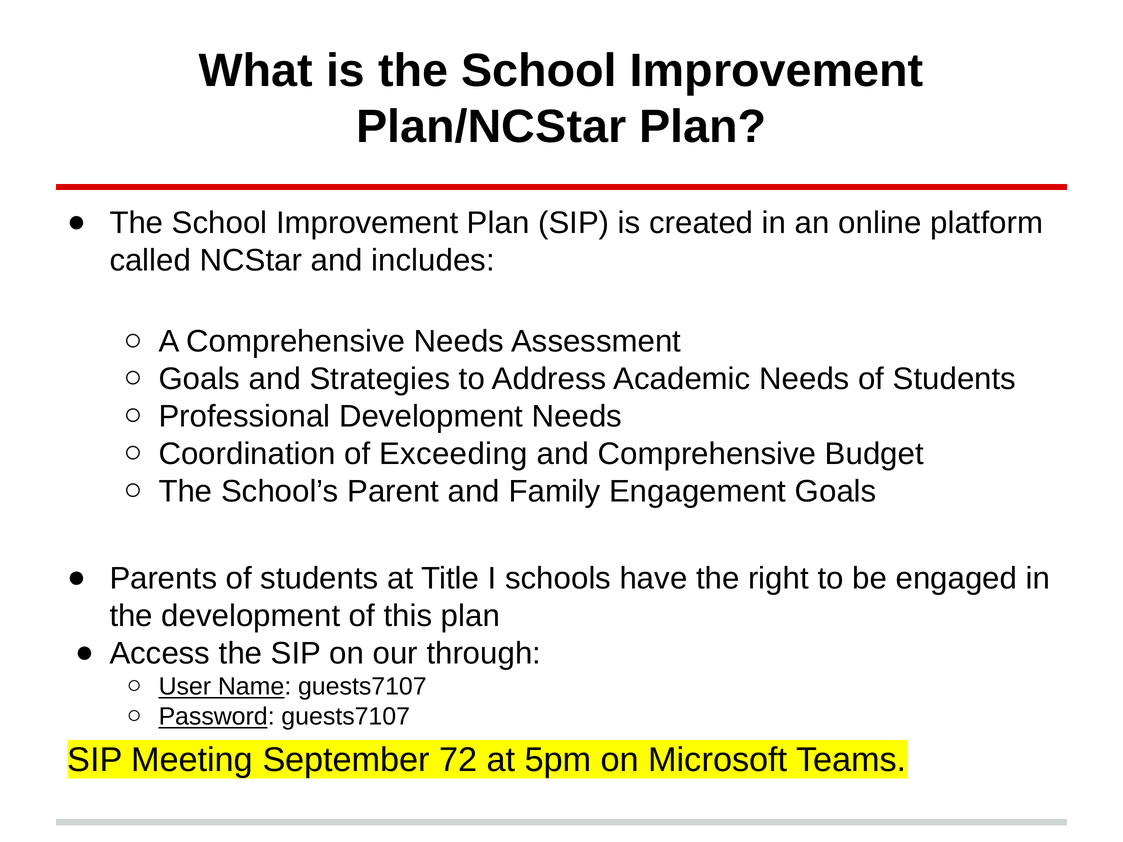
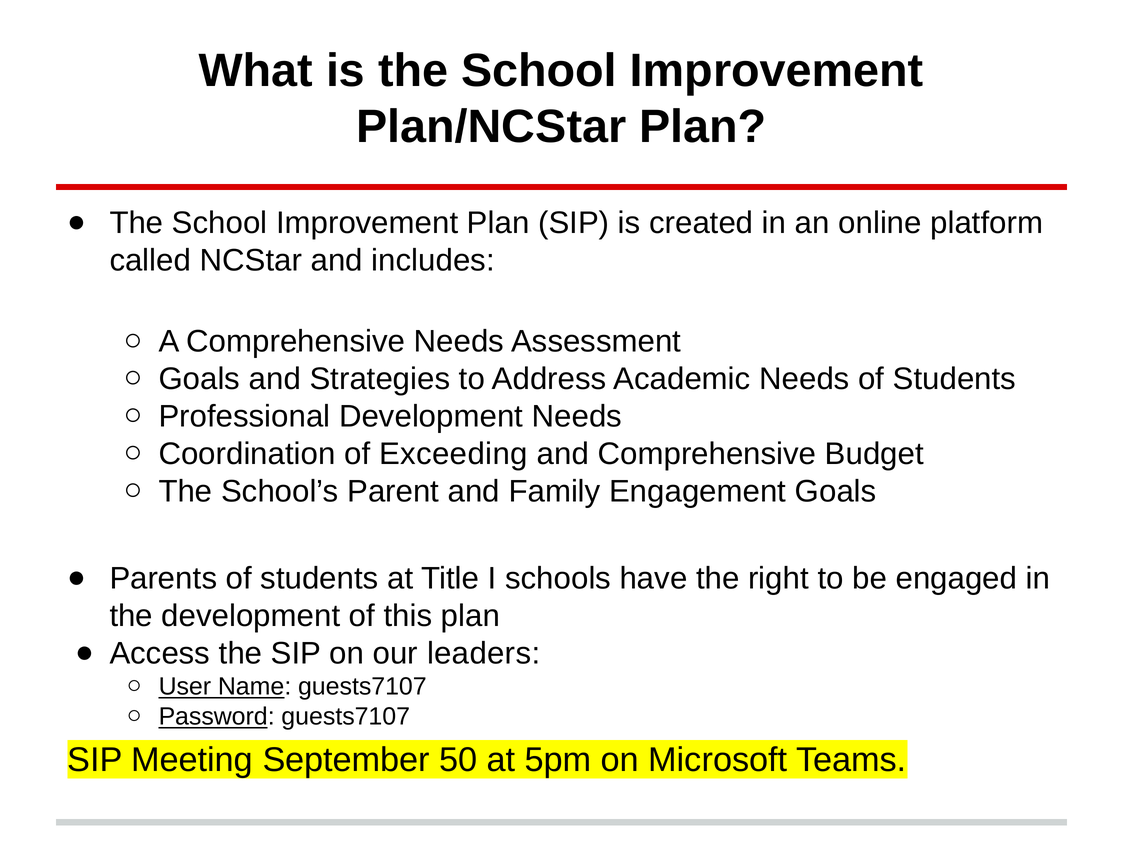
through: through -> leaders (484, 654)
72: 72 -> 50 (458, 760)
